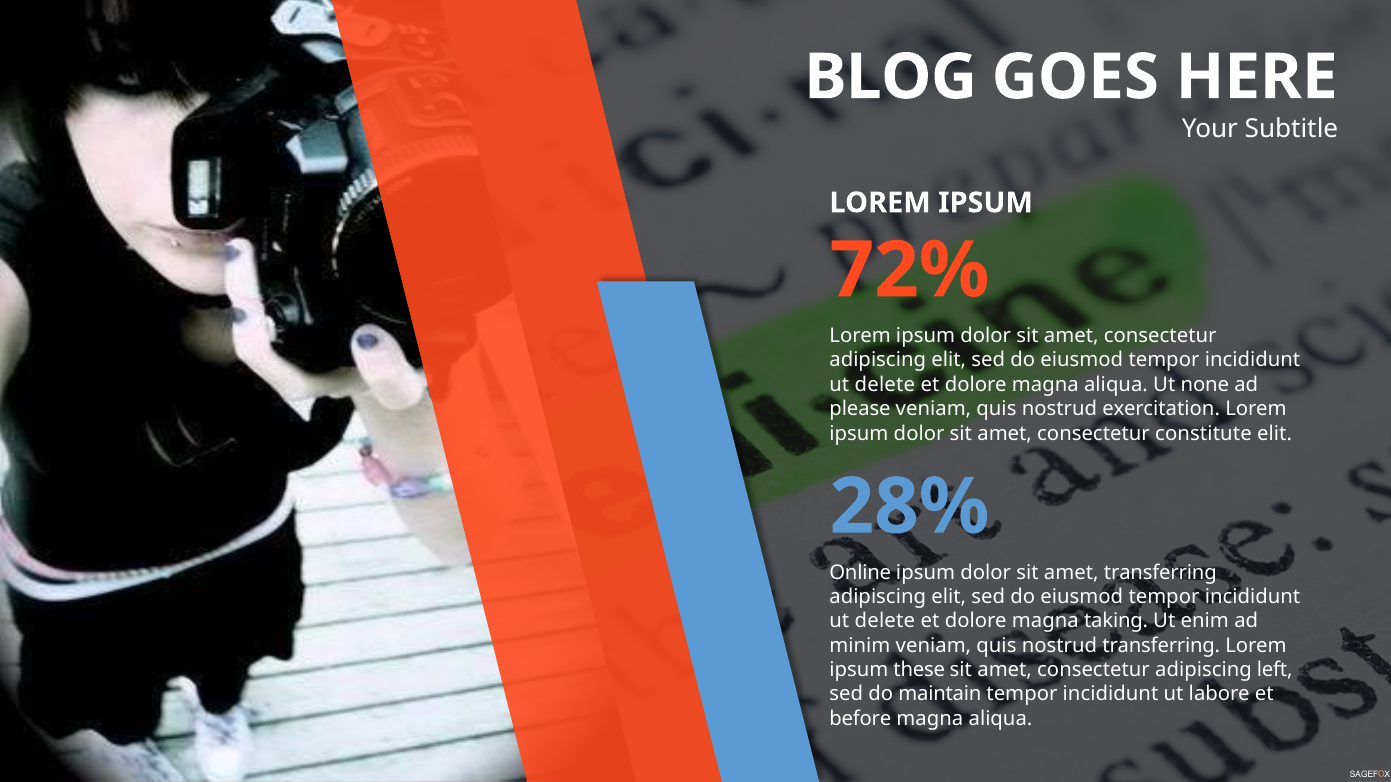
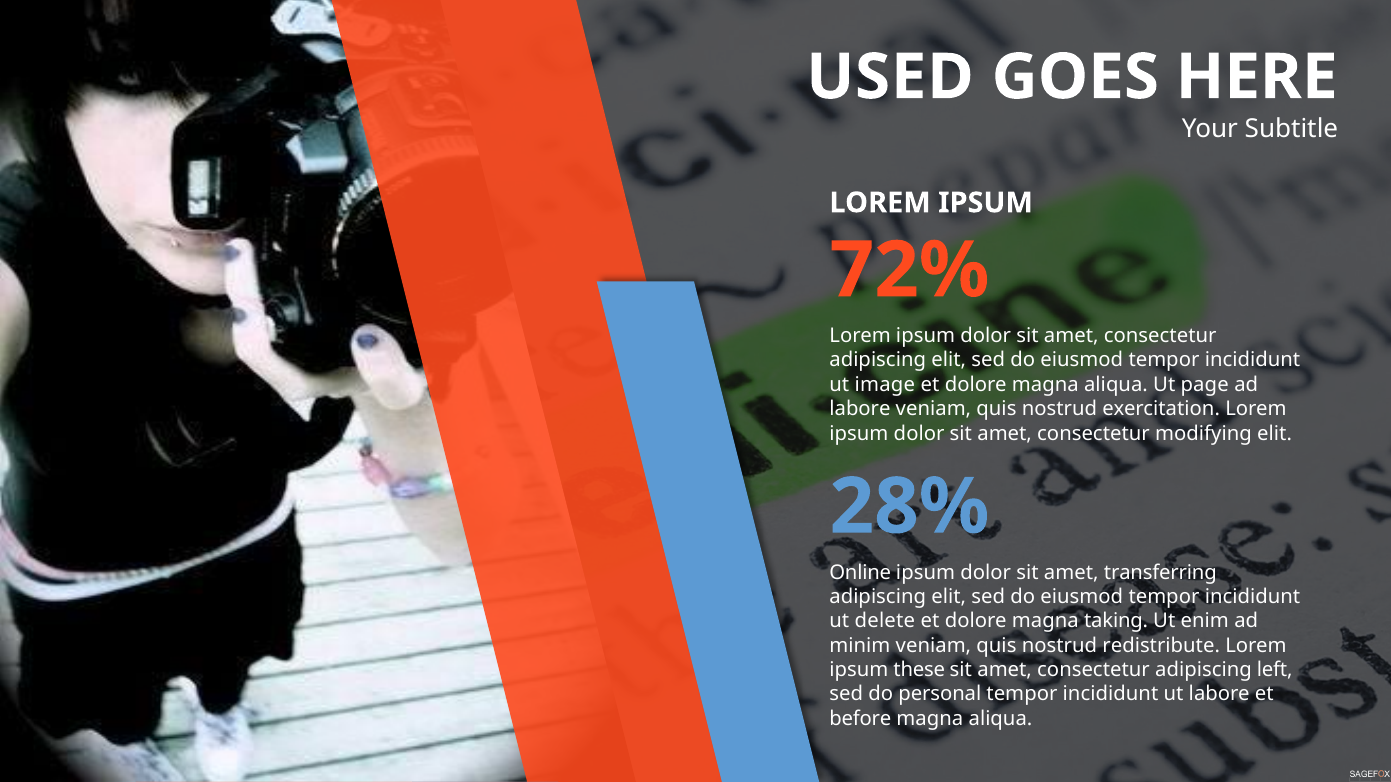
BLOG: BLOG -> USED (890, 77)
delete: delete -> image (885, 385)
none: none -> page (1205, 385)
please: please -> labore (860, 409)
constitute: constitute -> modifying (1204, 434)
nostrud transferring: transferring -> redistribute (1161, 646)
maintain: maintain -> personal (940, 694)
